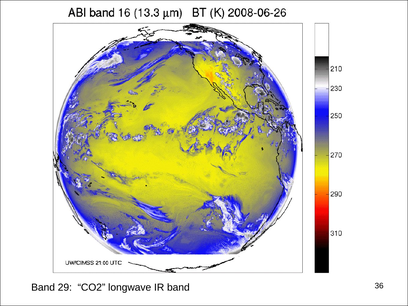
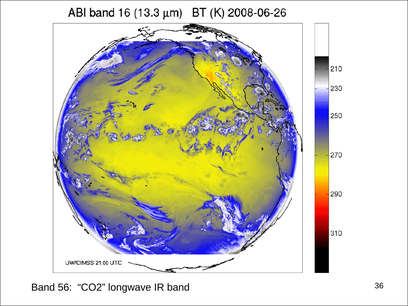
29: 29 -> 56 (65, 288)
